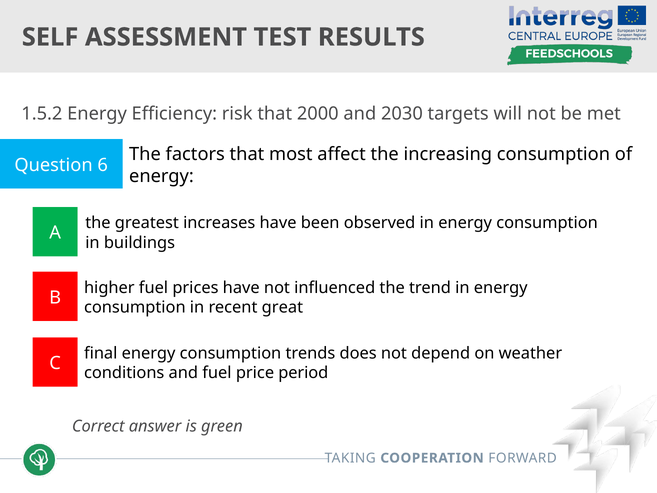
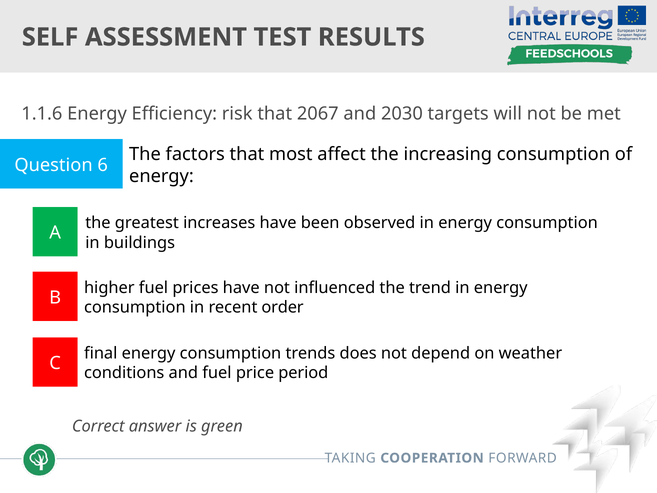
1.5.2: 1.5.2 -> 1.1.6 (42, 114)
2000: 2000 -> 2067 (318, 114)
great: great -> order (283, 307)
